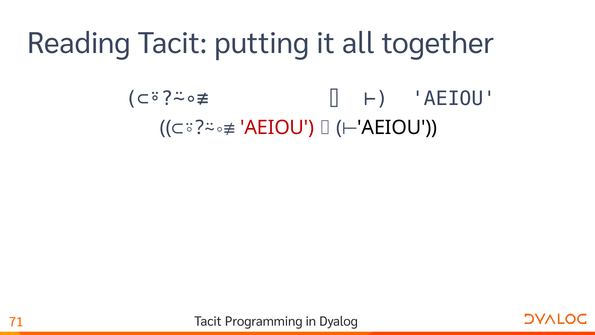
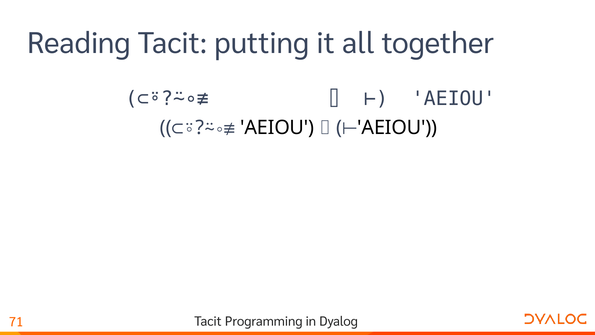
AEIOU colour: red -> black (277, 127)
